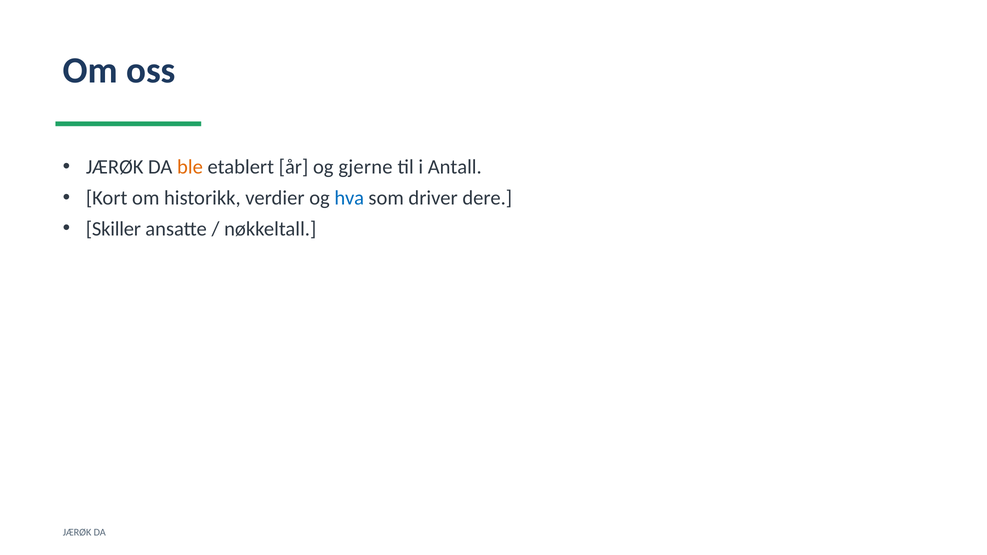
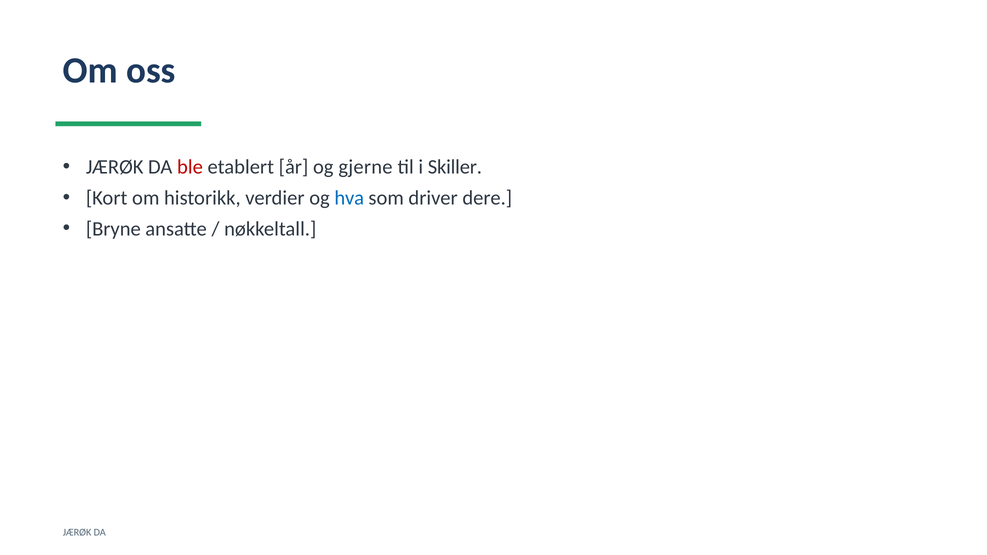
ble colour: orange -> red (190, 167)
Antall: Antall -> Skiller (455, 167)
Skiller: Skiller -> Bryne (113, 229)
